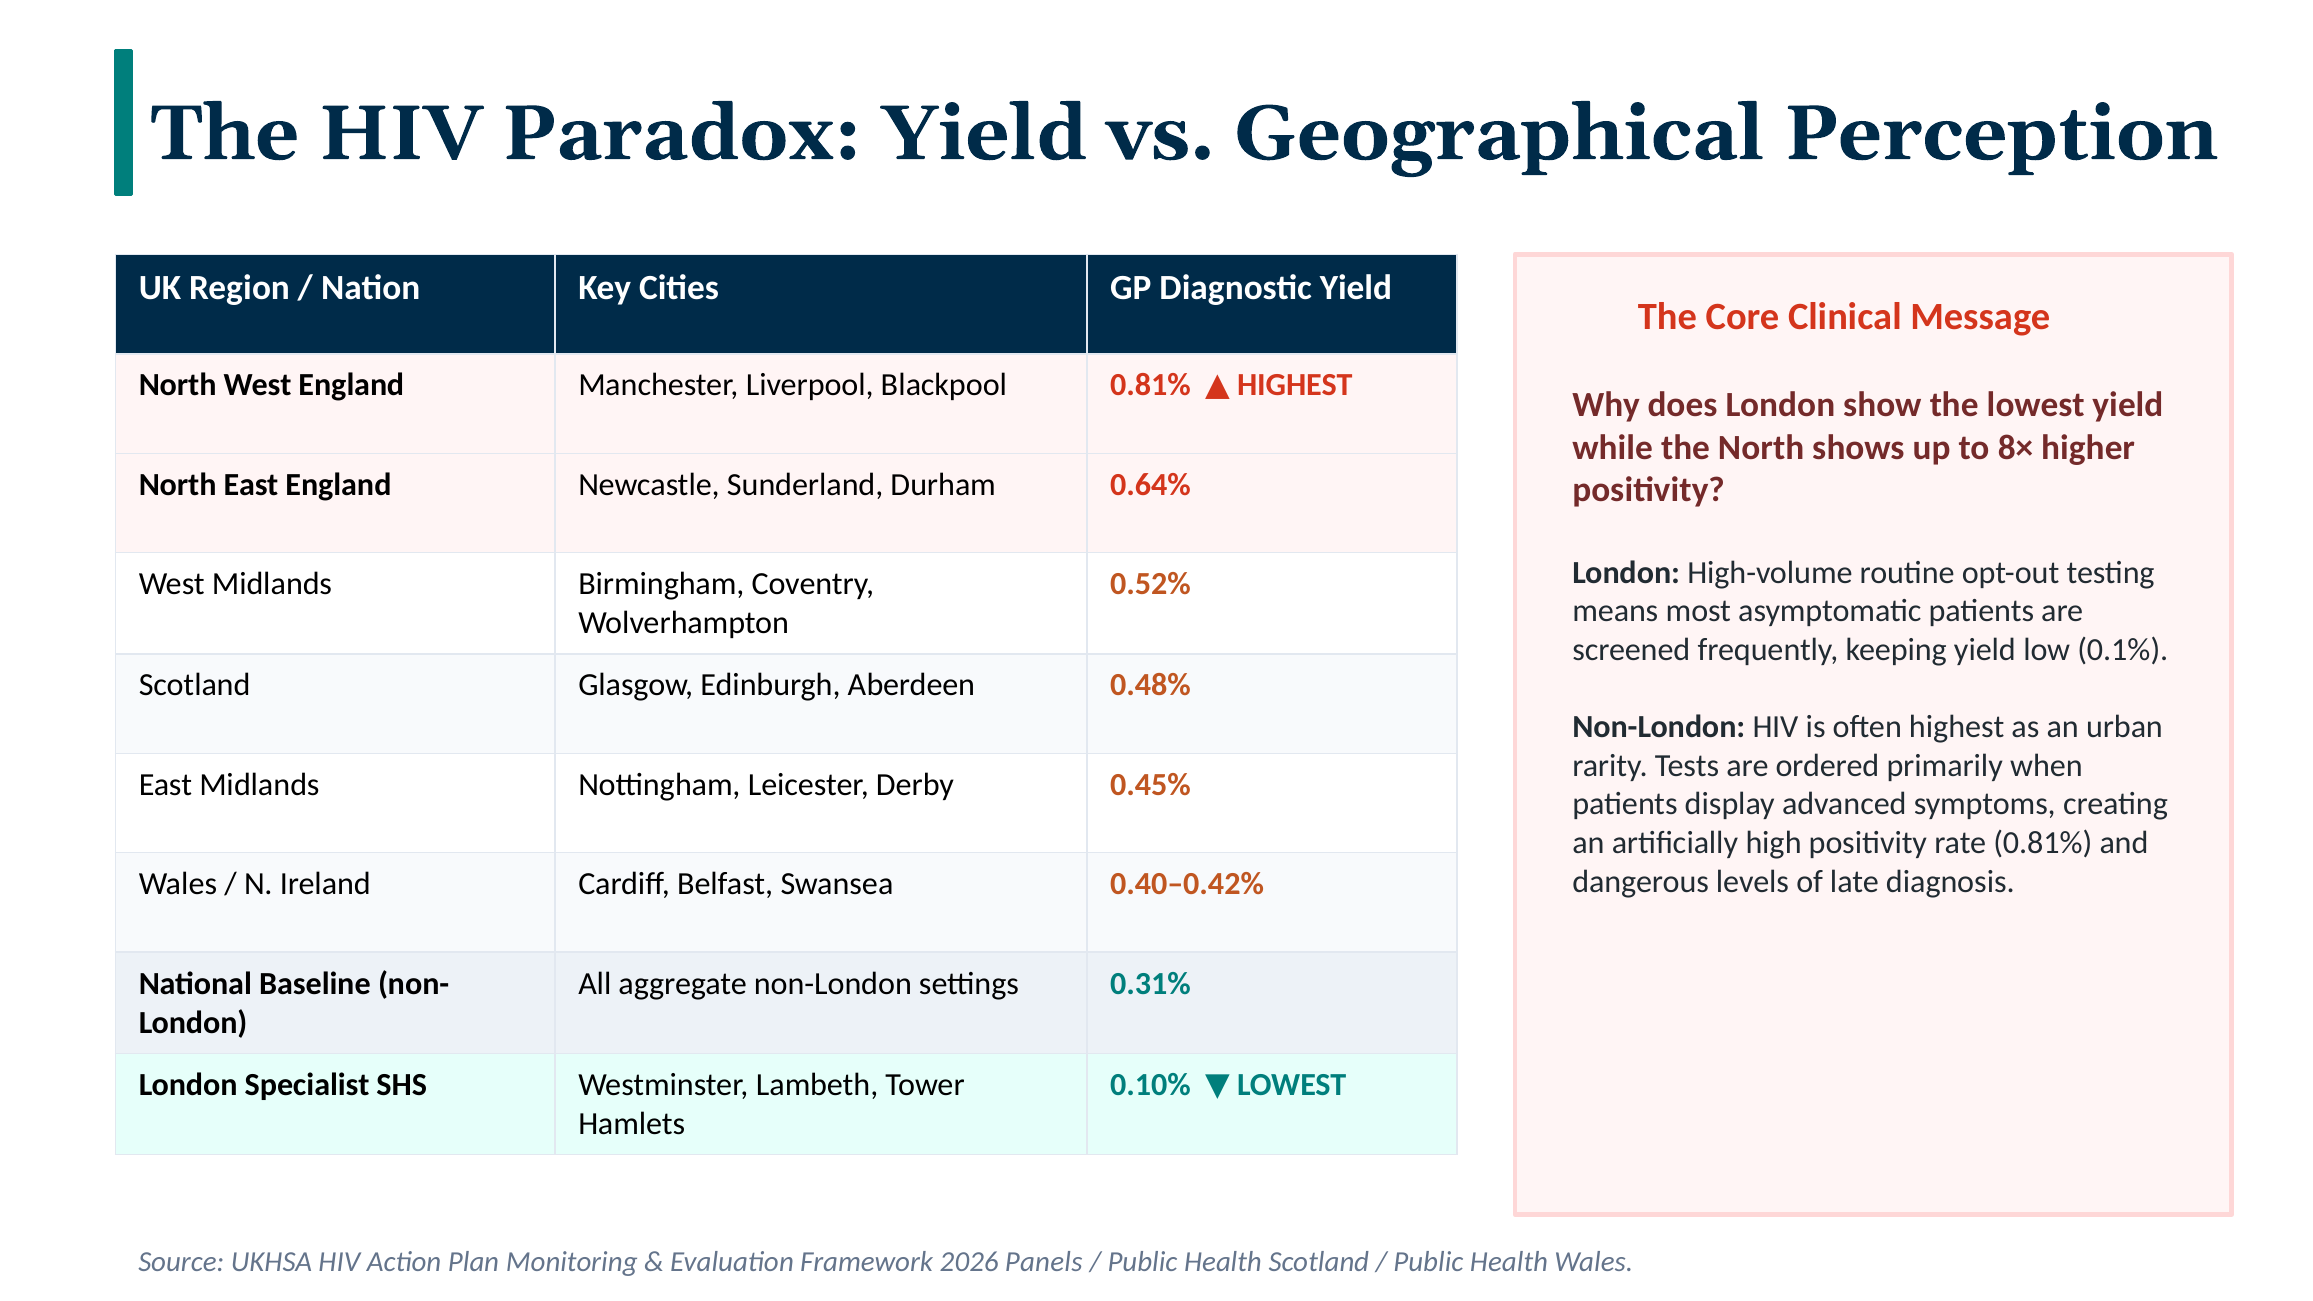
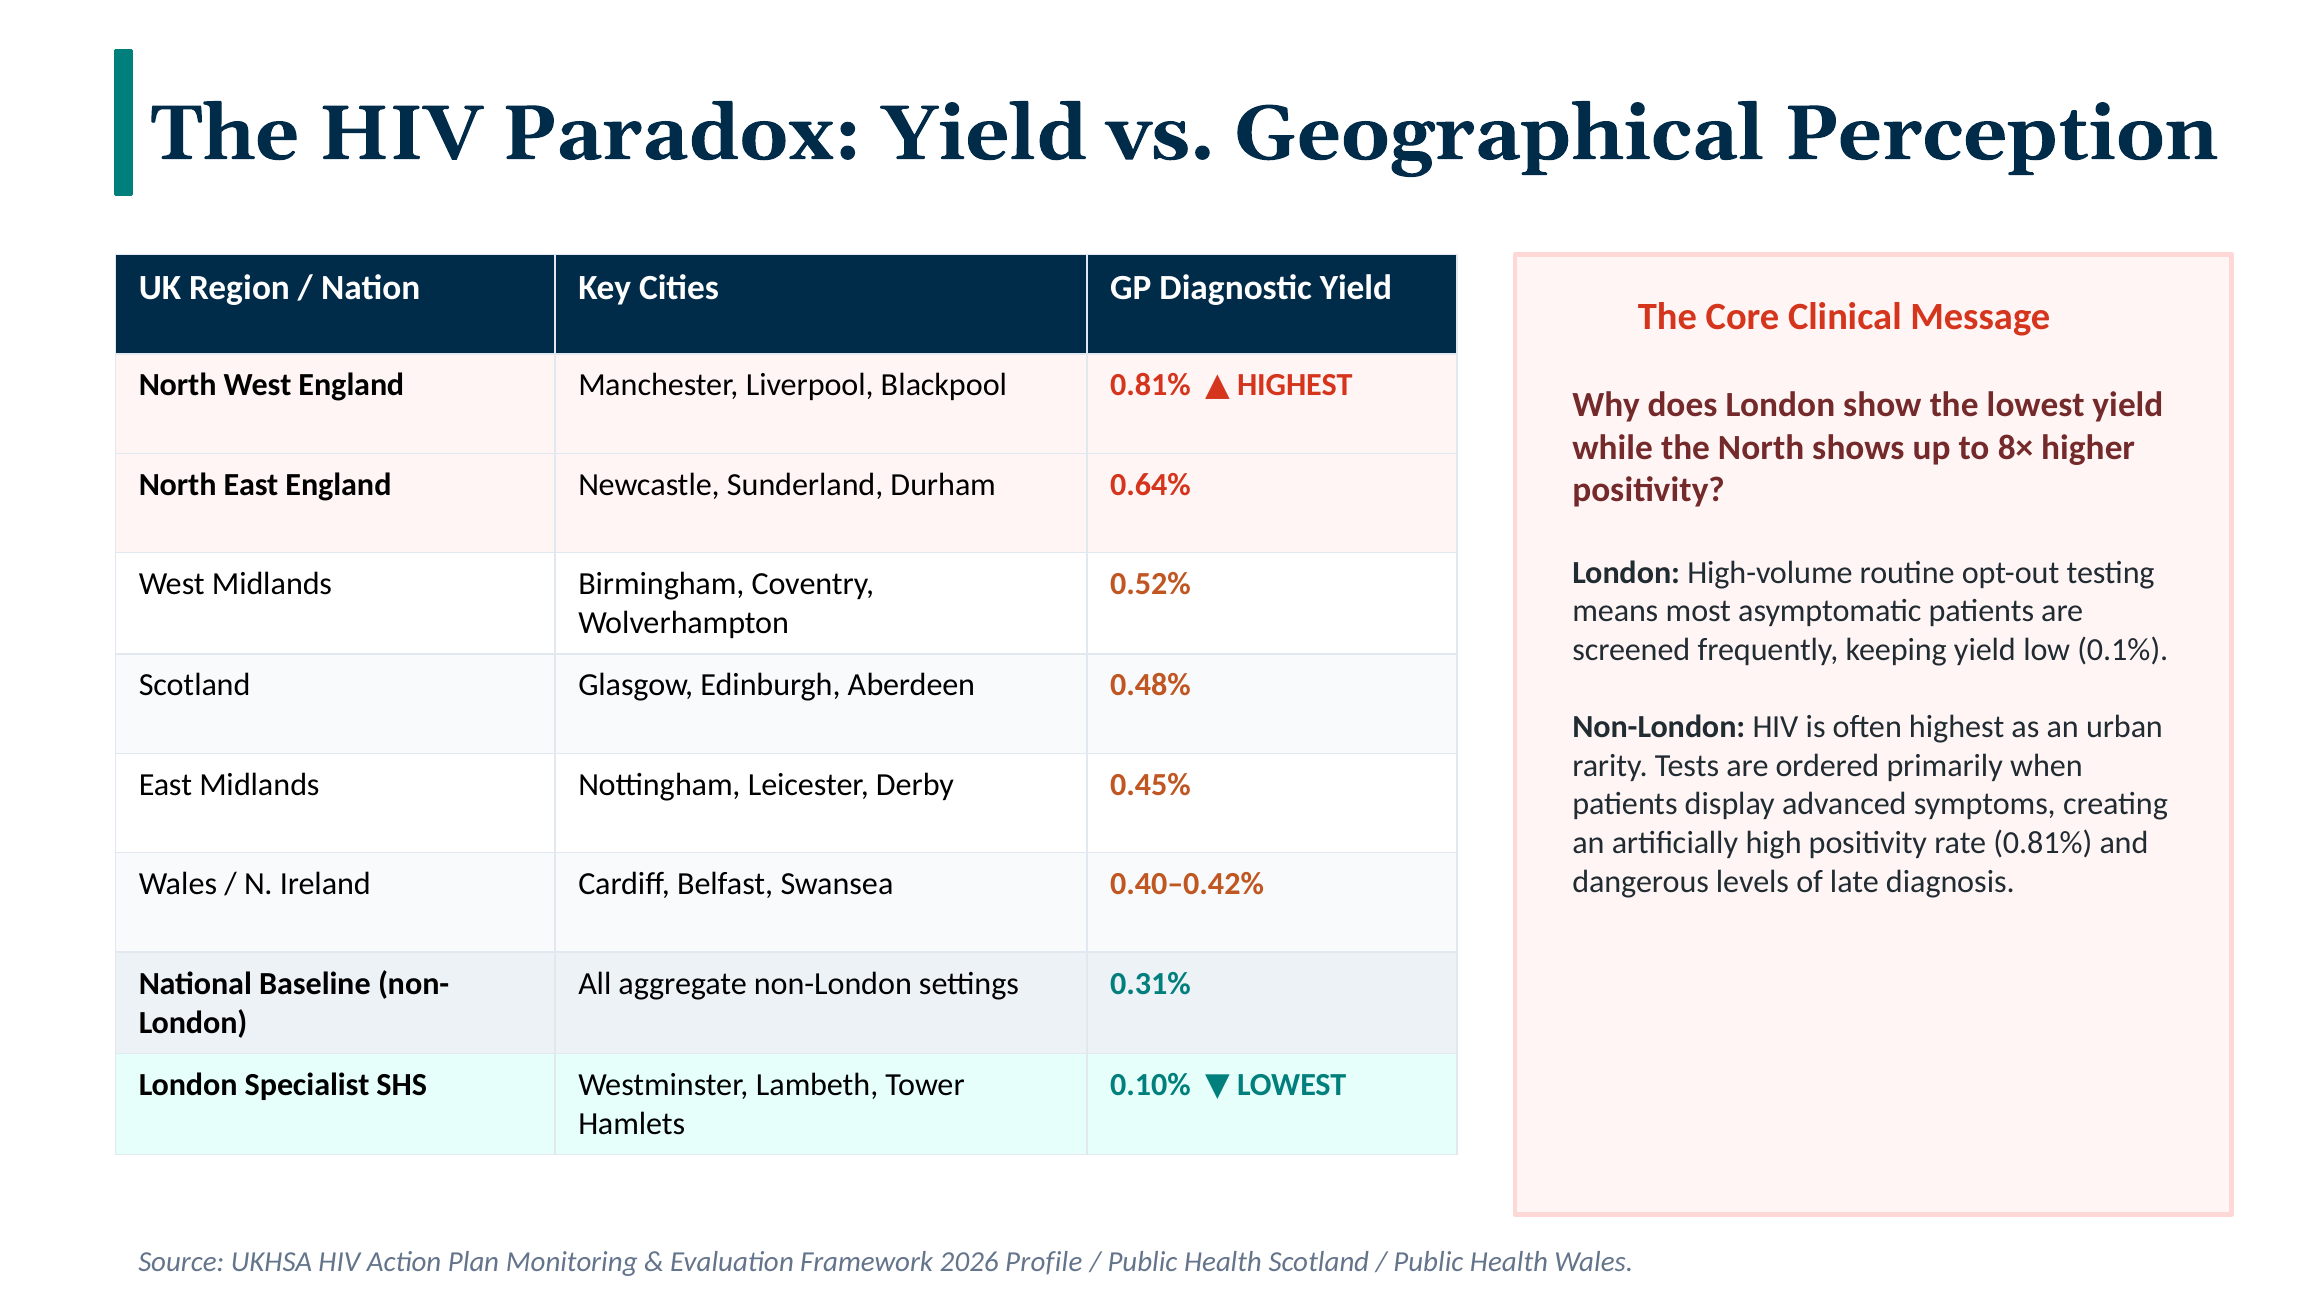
Panels: Panels -> Profile (1044, 1262)
